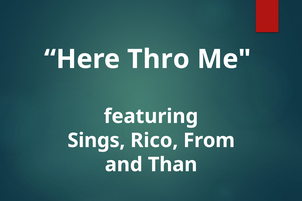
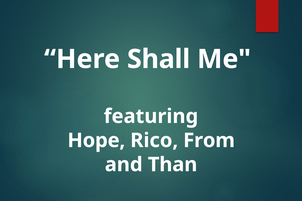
Thro: Thro -> Shall (159, 59)
Sings: Sings -> Hope (96, 141)
